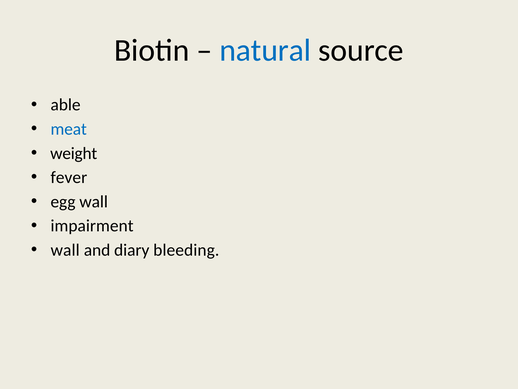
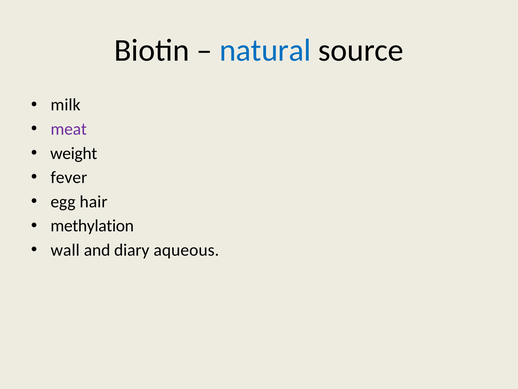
able: able -> milk (65, 105)
meat colour: blue -> purple (69, 129)
egg wall: wall -> hair (94, 201)
impairment: impairment -> methylation (92, 226)
bleeding: bleeding -> aqueous (186, 250)
